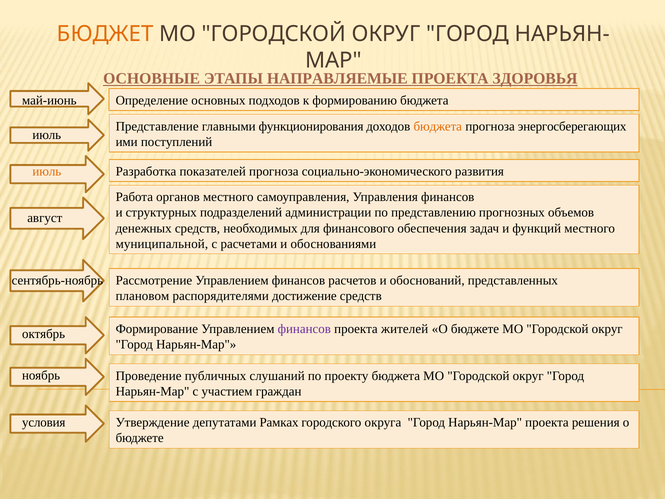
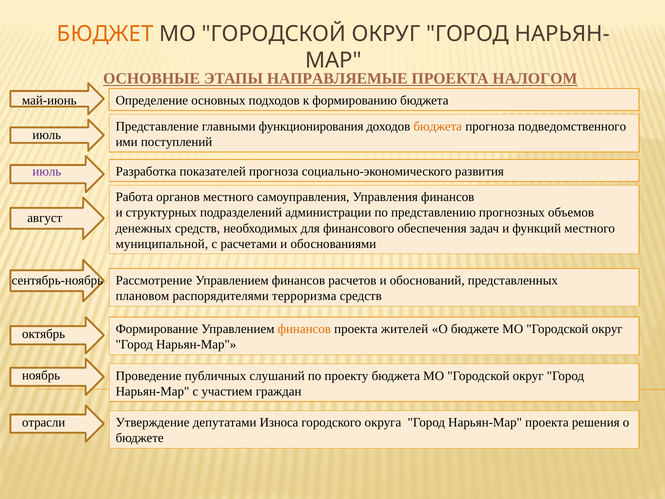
ЗДОРОВЬЯ: ЗДОРОВЬЯ -> НАЛОГОМ (535, 79)
энергосберегающих: энергосберегающих -> подведомственного (572, 126)
июль colour: orange -> purple (47, 171)
достижение: достижение -> терроризма (304, 296)
финансов colour: purple -> orange (304, 329)
условия: условия -> отрасли (44, 422)
Рамках: Рамках -> Износа (279, 422)
